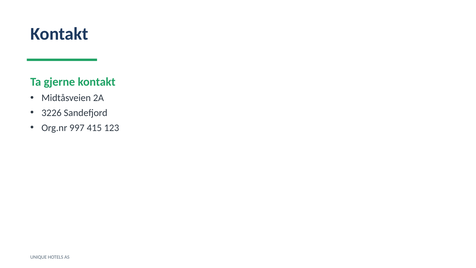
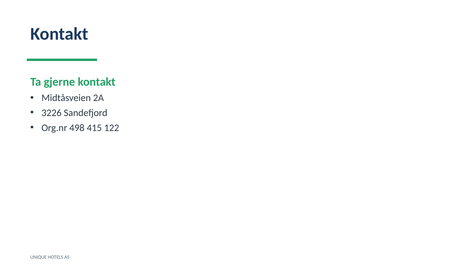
997: 997 -> 498 (77, 128)
123: 123 -> 122 (112, 128)
